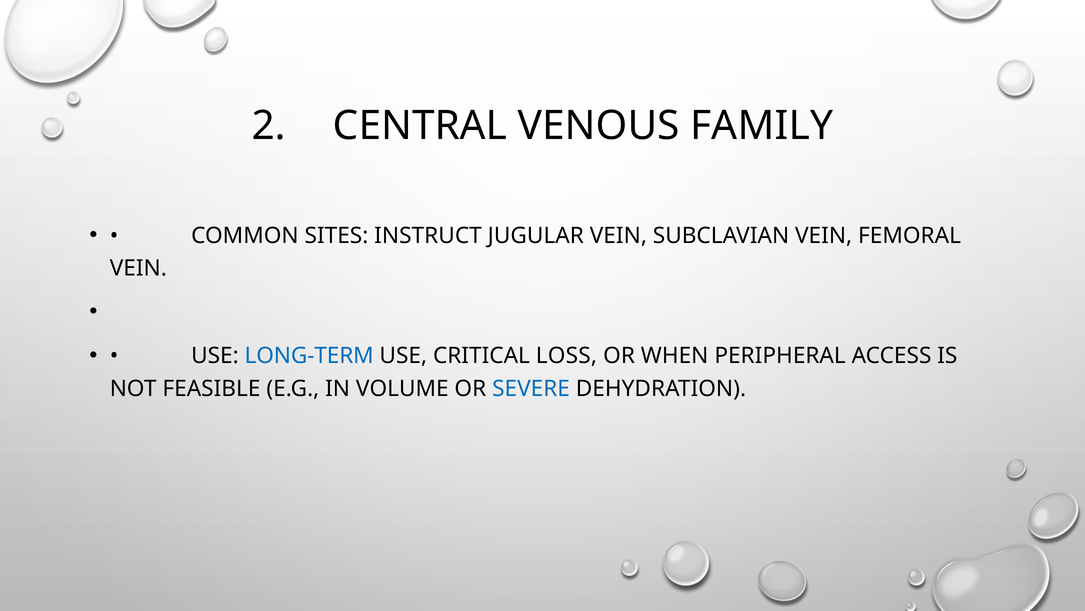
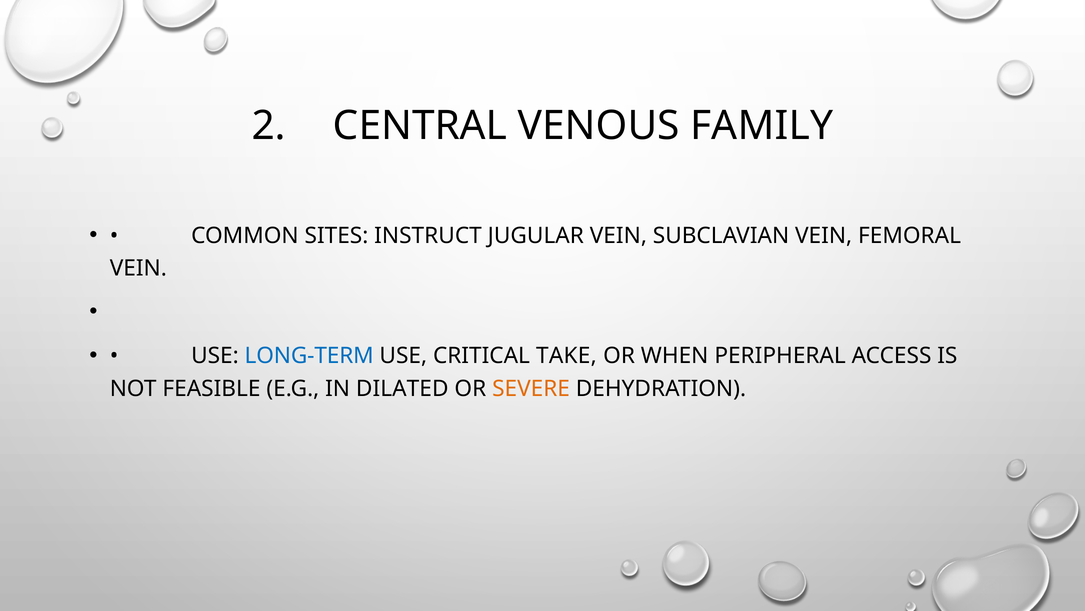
LOSS: LOSS -> TAKE (566, 356)
VOLUME: VOLUME -> DILATED (402, 388)
SEVERE colour: blue -> orange (531, 388)
